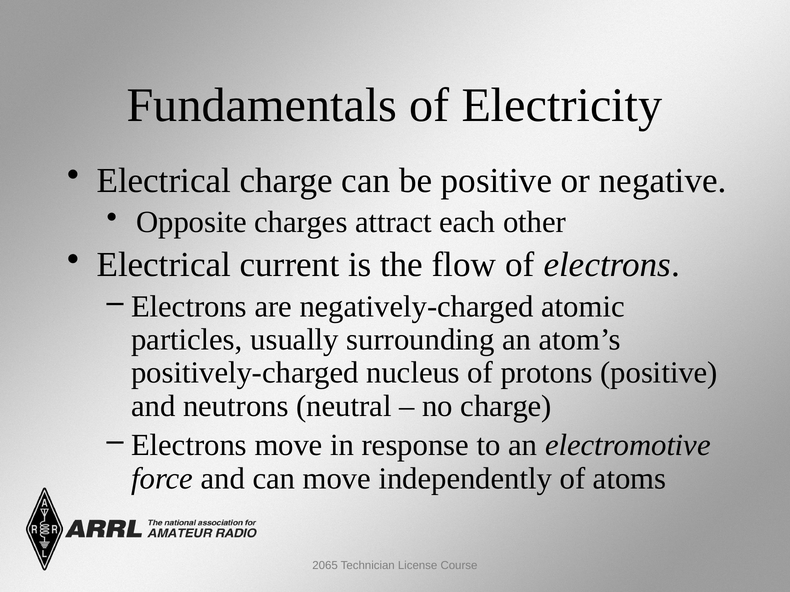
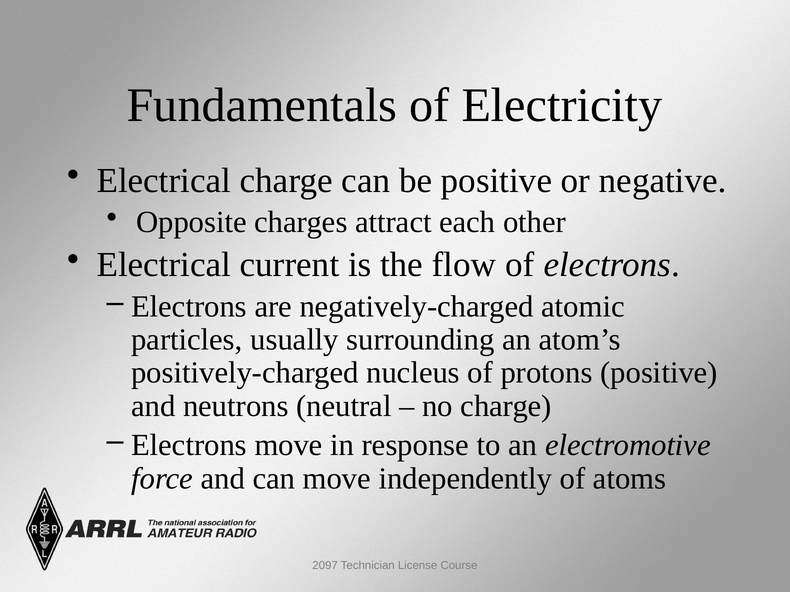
2065: 2065 -> 2097 (325, 566)
